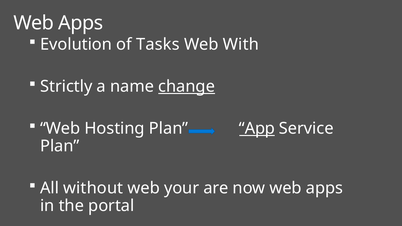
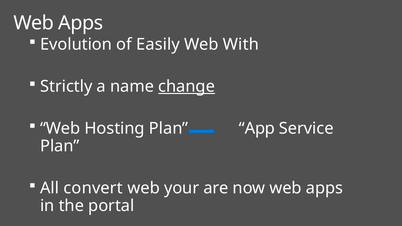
Tasks: Tasks -> Easily (158, 44)
App underline: present -> none (257, 128)
without: without -> convert (93, 188)
